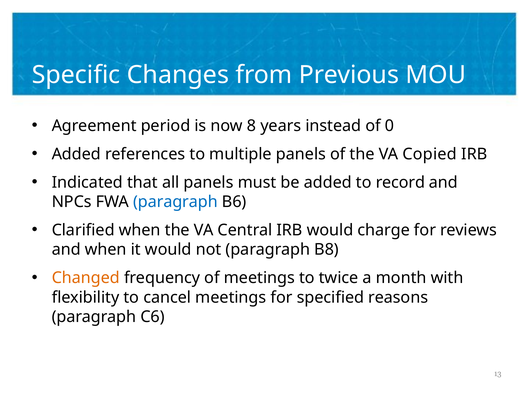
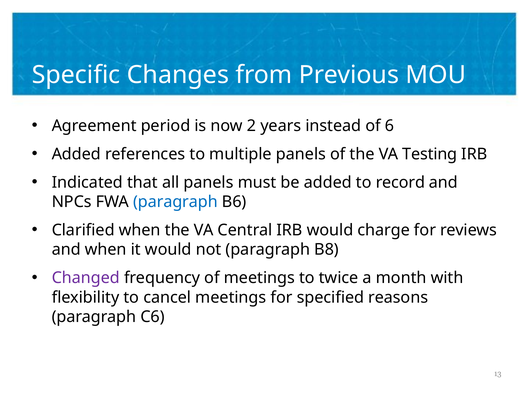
8: 8 -> 2 (252, 126)
0: 0 -> 6 (390, 126)
Copied: Copied -> Testing (430, 154)
Changed colour: orange -> purple (86, 278)
